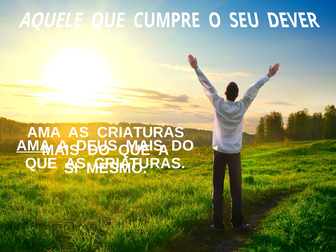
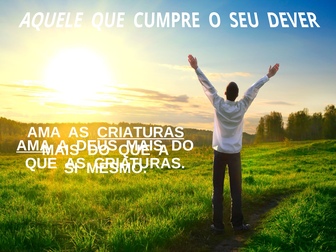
CRIATURAS underline: none -> present (141, 132)
